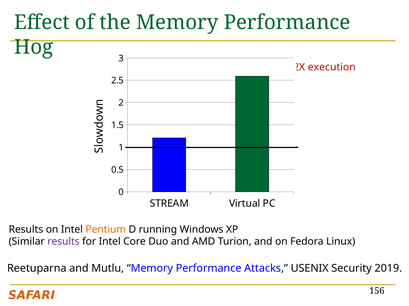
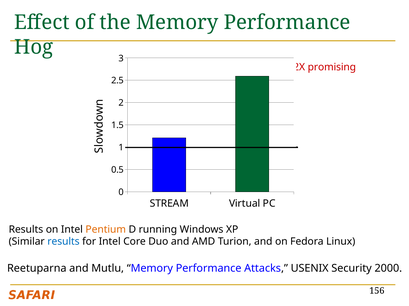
execution: execution -> promising (332, 67)
results colour: purple -> blue (63, 242)
2019: 2019 -> 2000 (388, 269)
